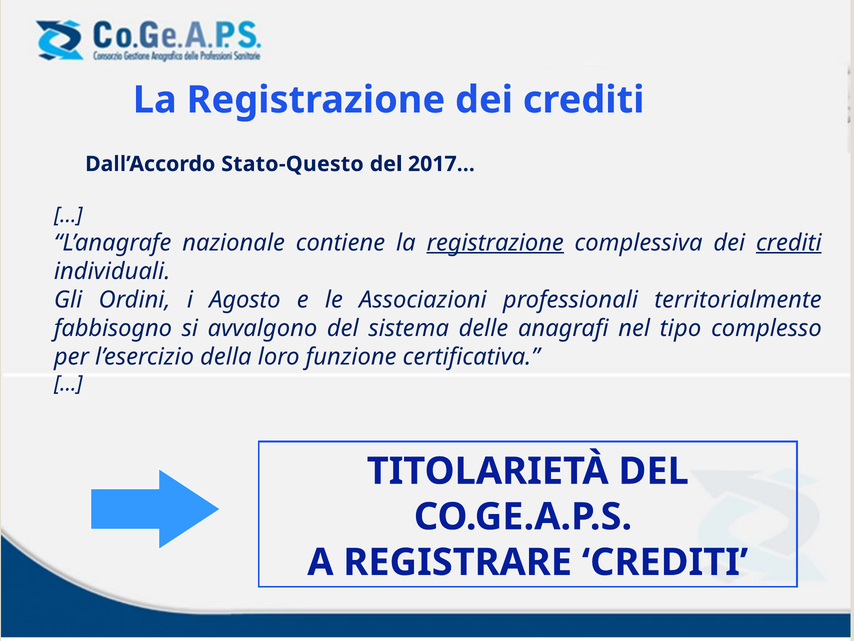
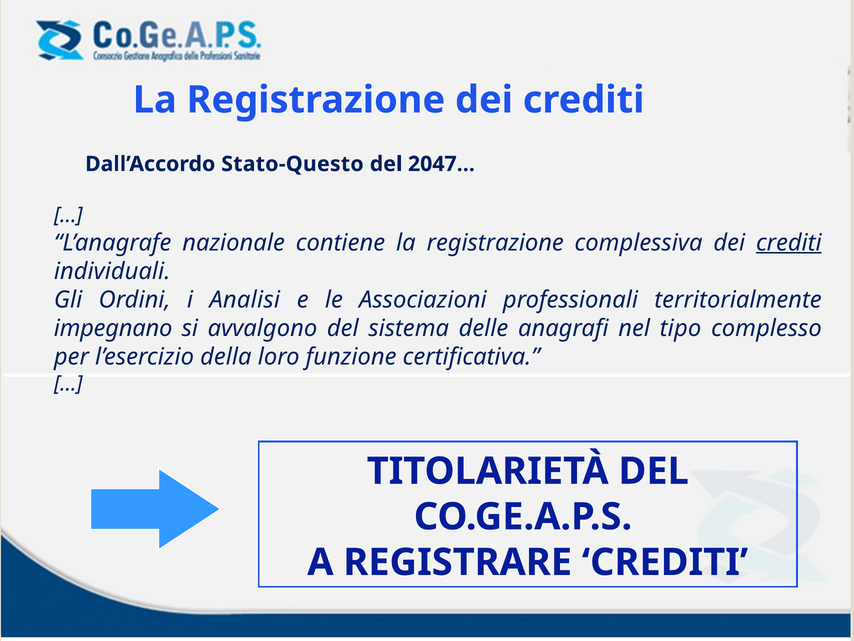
2017…: 2017… -> 2047… (441, 164)
registrazione underline: present -> none (495, 242)
Agosto: Agosto -> Analisi (245, 299)
fabbisogno: fabbisogno -> impegnano (113, 328)
